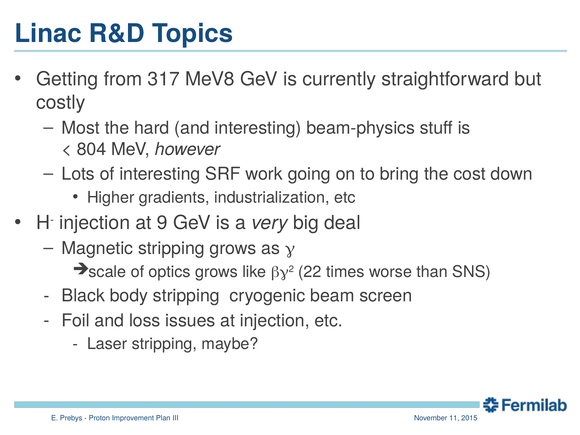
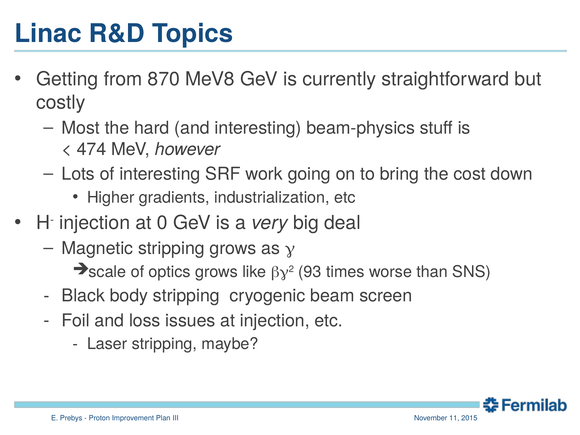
317: 317 -> 870 (164, 79)
804: 804 -> 474 (92, 149)
9: 9 -> 0 (162, 223)
22: 22 -> 93 (310, 272)
